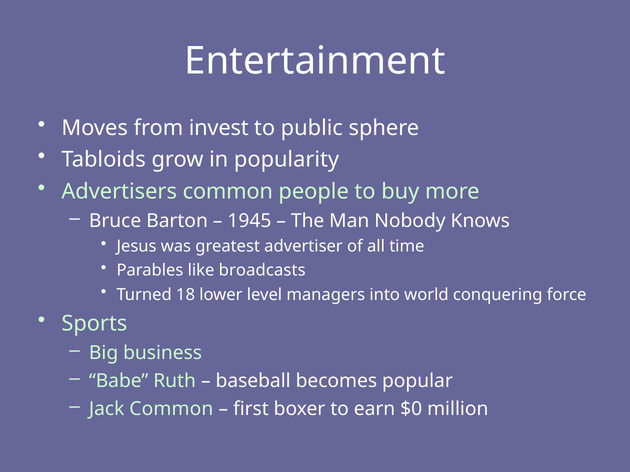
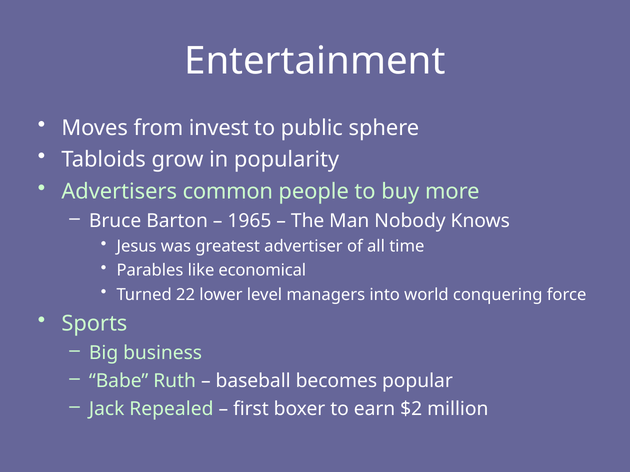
1945: 1945 -> 1965 (249, 221)
broadcasts: broadcasts -> economical (262, 271)
18: 18 -> 22 (186, 295)
Jack Common: Common -> Repealed (171, 409)
$0: $0 -> $2 (411, 409)
